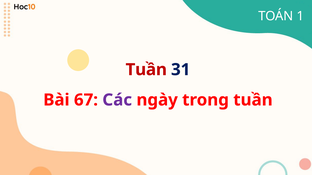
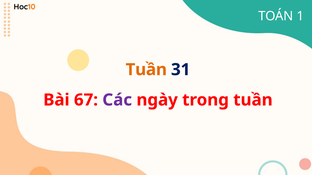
Tuần colour: red -> orange (146, 70)
